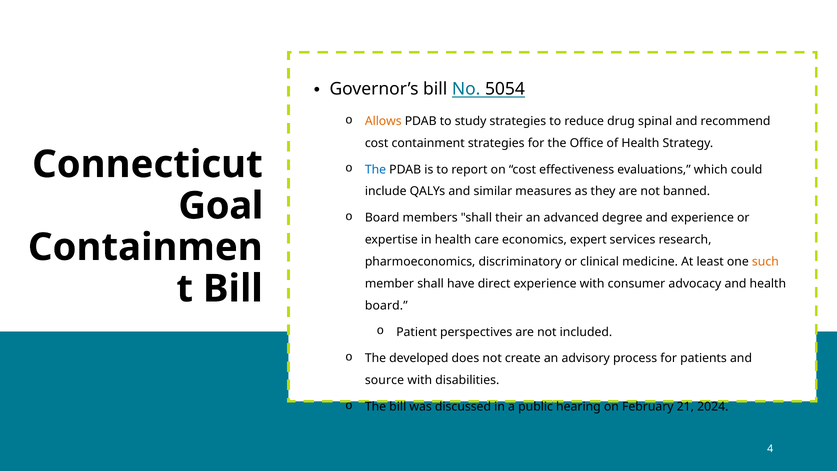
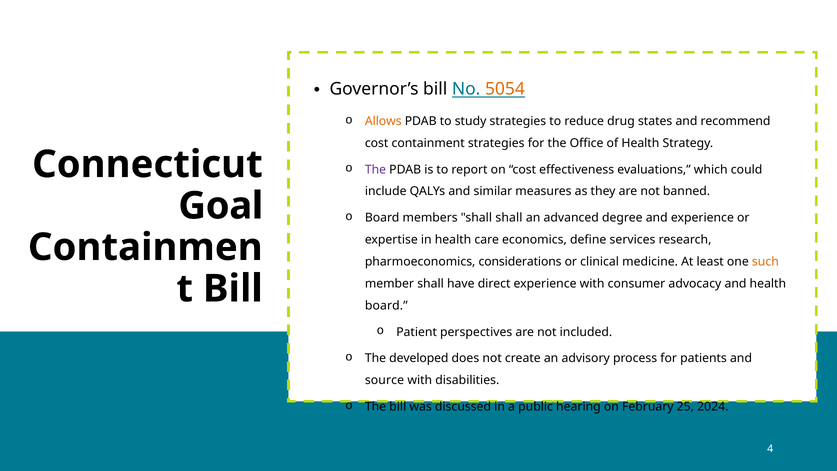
5054 colour: black -> orange (505, 89)
spinal: spinal -> states (655, 121)
The colour: blue -> purple (375, 169)
shall their: their -> shall (509, 218)
expert: expert -> define (588, 240)
discriminatory: discriminatory -> considerations (520, 262)
21: 21 -> 25 (685, 407)
